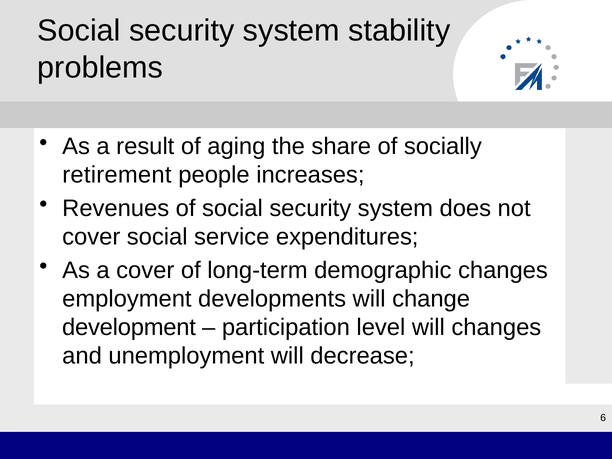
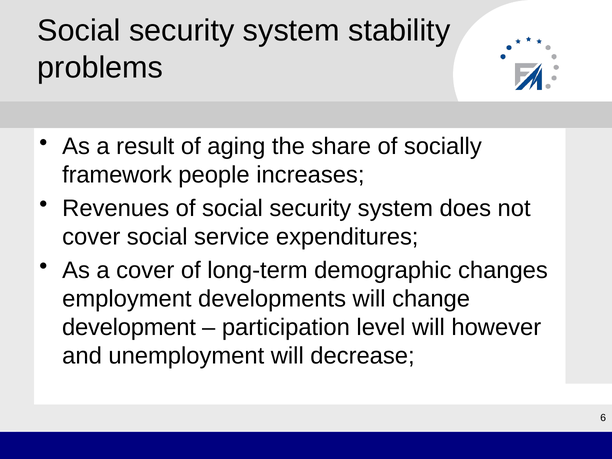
retirement: retirement -> framework (117, 175)
will changes: changes -> however (496, 328)
